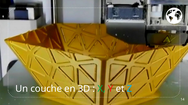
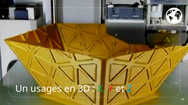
couche: couche -> usages (46, 89)
